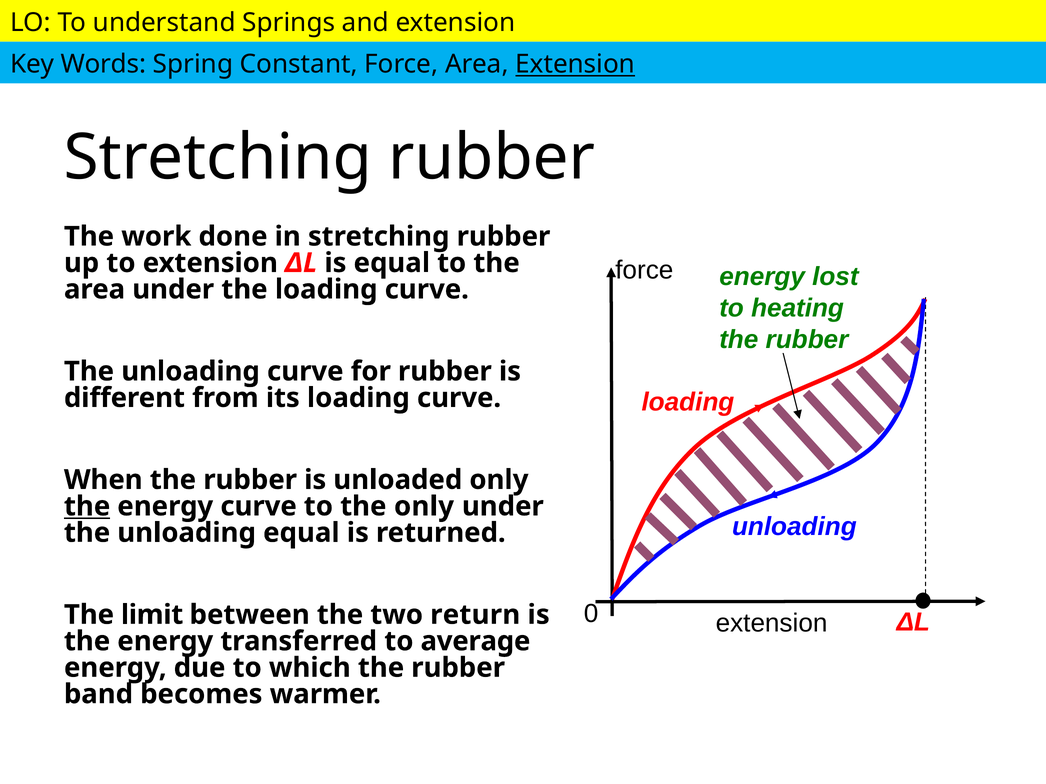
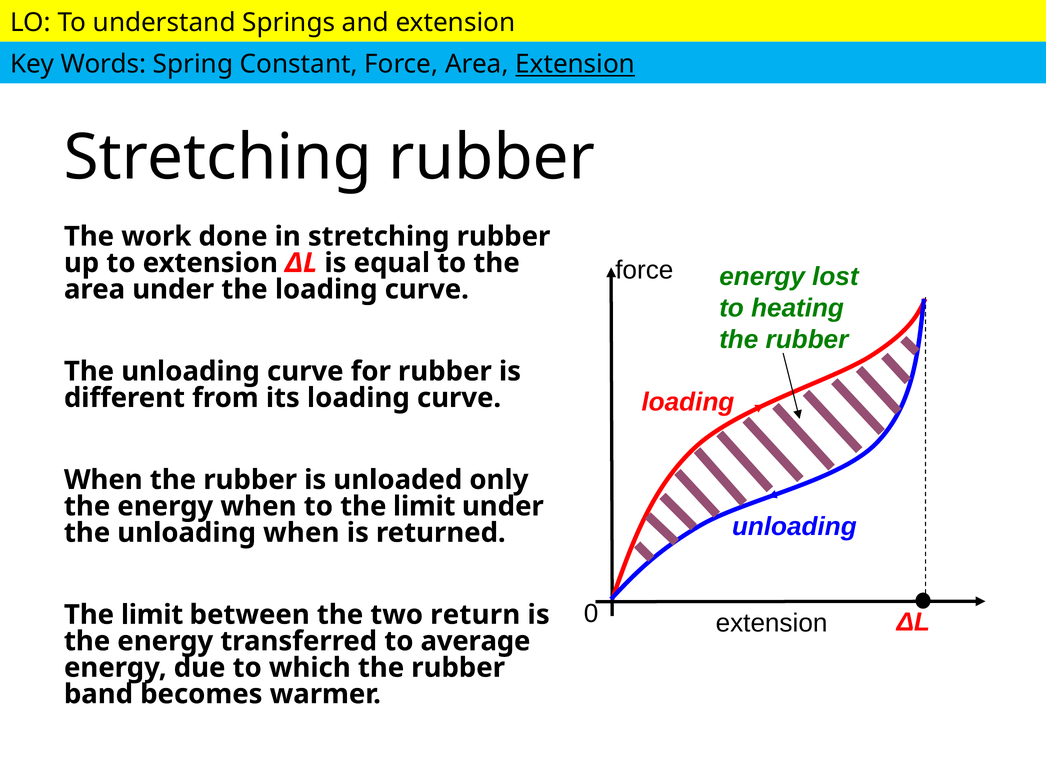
the underline: present -> none (87, 507)
energy curve: curve -> when (258, 507)
to the only: only -> limit (424, 507)
unloading equal: equal -> when (301, 533)
